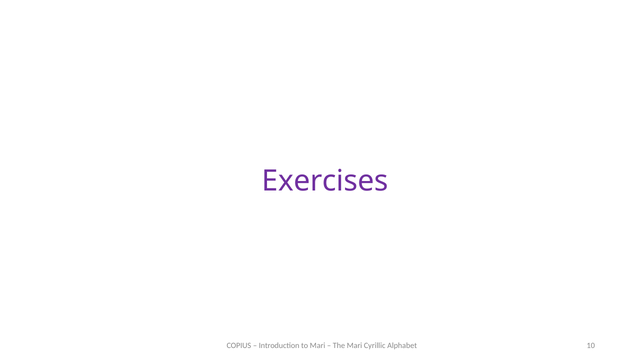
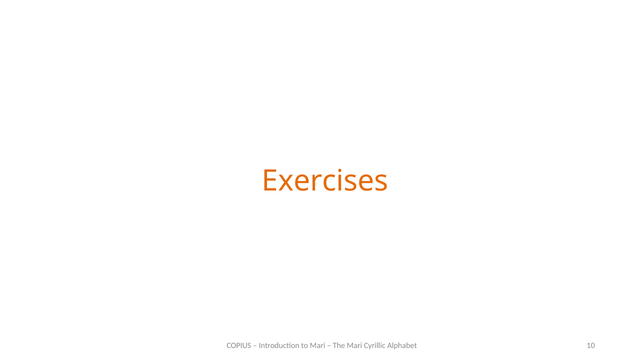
Exercises colour: purple -> orange (325, 181)
